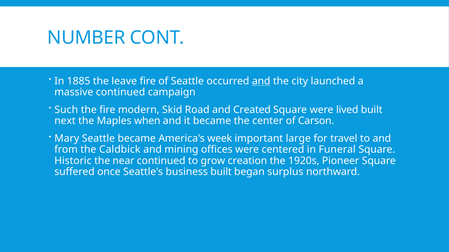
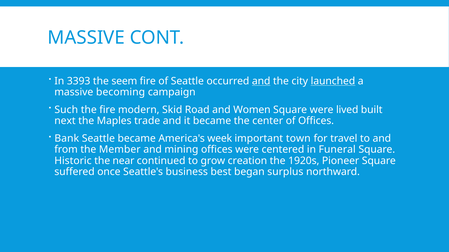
NUMBER: NUMBER -> MASSIVE (86, 38)
1885: 1885 -> 3393 (79, 81)
leave: leave -> seem (124, 81)
launched underline: none -> present (333, 81)
massive continued: continued -> becoming (121, 92)
Created: Created -> Women (252, 110)
when: when -> trade (147, 121)
of Carson: Carson -> Offices (316, 121)
Mary: Mary -> Bank (67, 139)
large: large -> town (298, 139)
Caldbick: Caldbick -> Member (120, 150)
business built: built -> best (221, 172)
